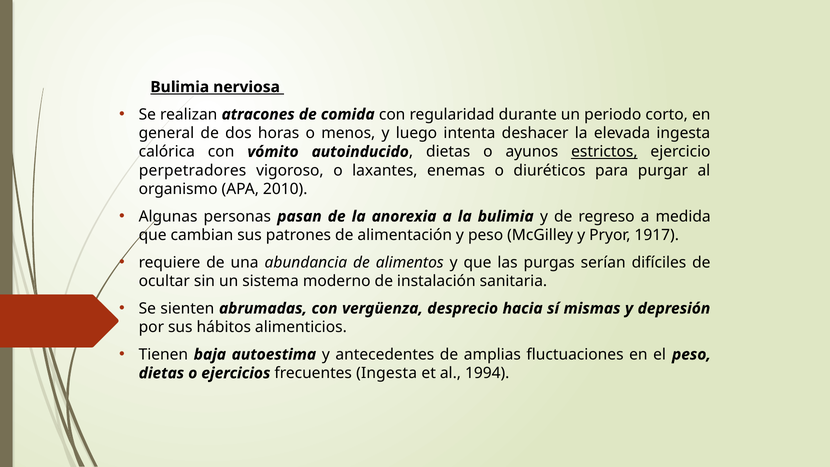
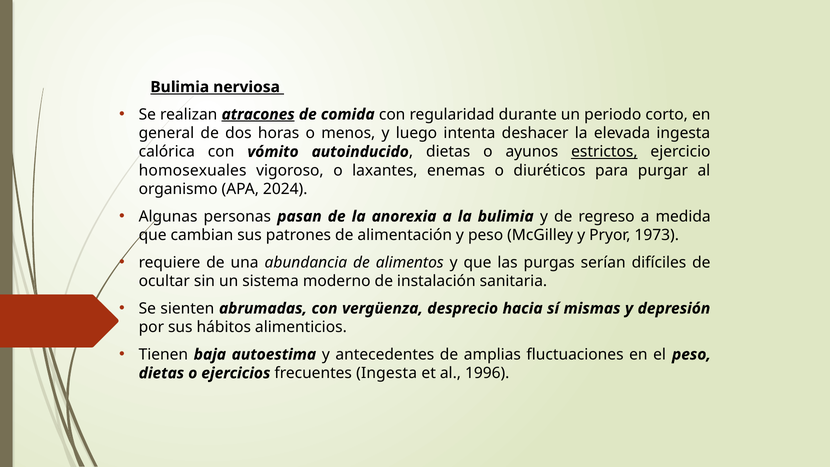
atracones underline: none -> present (258, 114)
perpetradores: perpetradores -> homosexuales (193, 170)
2010: 2010 -> 2024 (285, 189)
1917: 1917 -> 1973 (657, 235)
1994: 1994 -> 1996 (487, 373)
